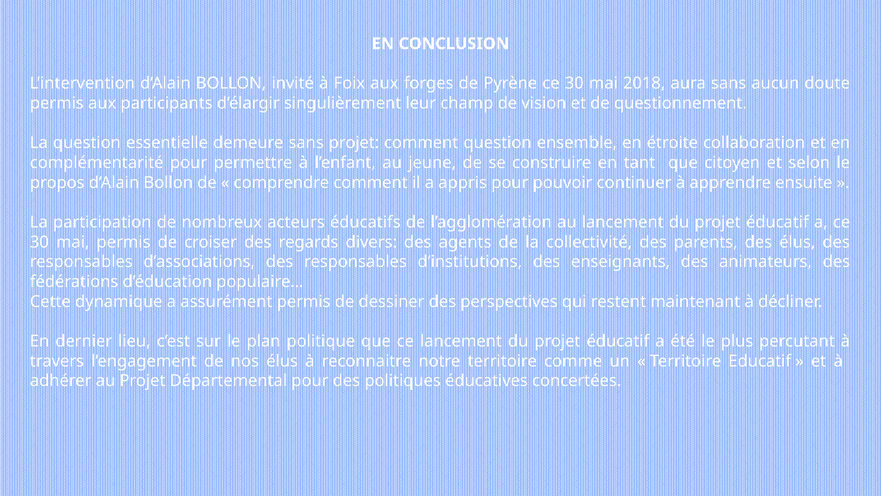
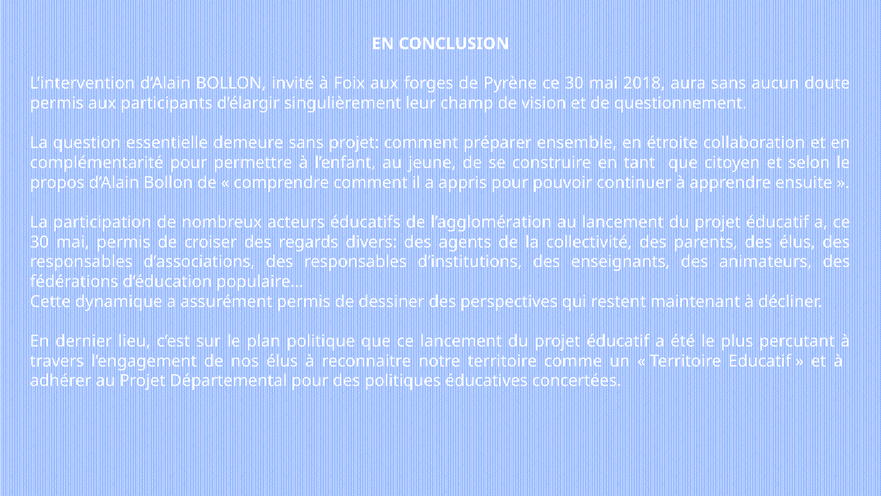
comment question: question -> préparer (498, 143)
